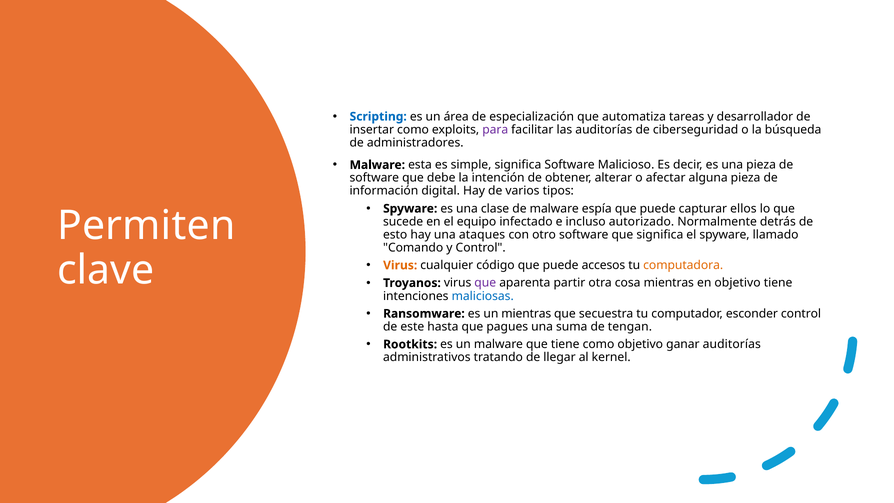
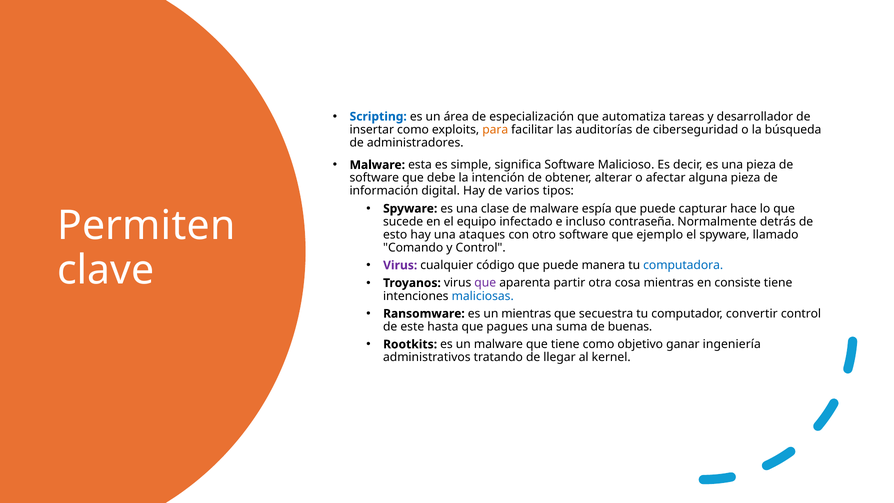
para colour: purple -> orange (495, 130)
ellos: ellos -> hace (744, 209)
autorizado: autorizado -> contraseña (642, 222)
que significa: significa -> ejemplo (660, 235)
Virus colour: orange -> purple (400, 265)
accesos: accesos -> manera (603, 265)
computadora colour: orange -> blue (683, 265)
en objetivo: objetivo -> consiste (738, 283)
esconder: esconder -> convertir (752, 314)
tengan: tengan -> buenas (630, 327)
ganar auditorías: auditorías -> ingeniería (732, 344)
